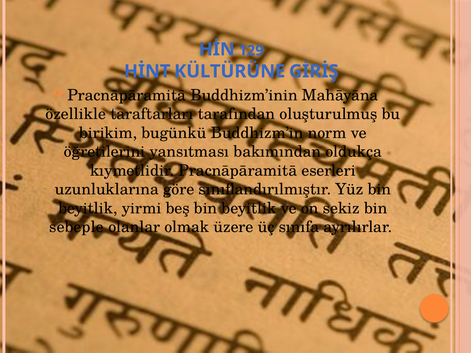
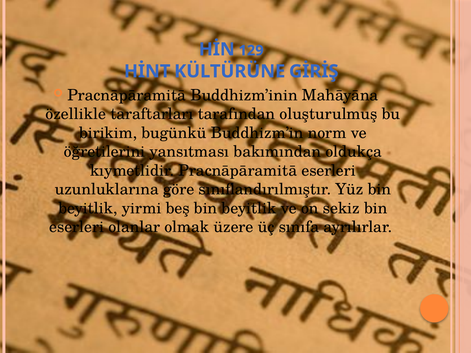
sebeple: sebeple -> eserleri (77, 227)
